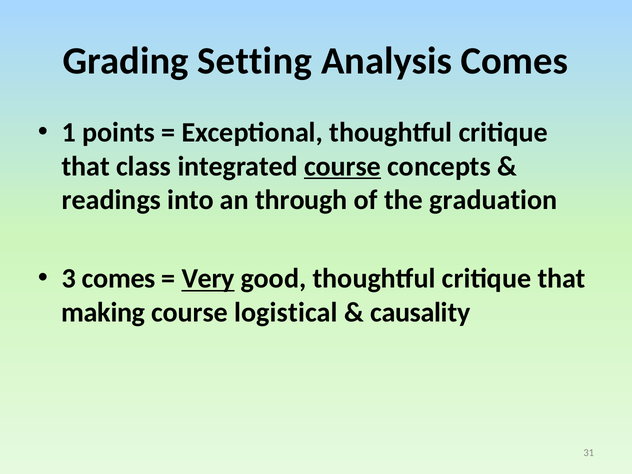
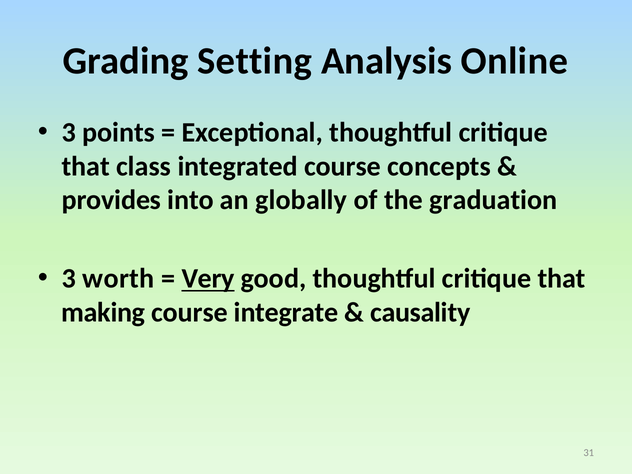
Analysis Comes: Comes -> Online (514, 61)
1: 1 -> 3 (69, 133)
course underline: present -> none (343, 166)
readings: readings -> provides (111, 200)
through: through -> globally (301, 200)
3 comes: comes -> worth (118, 279)
logistical: logistical -> integrate (286, 312)
